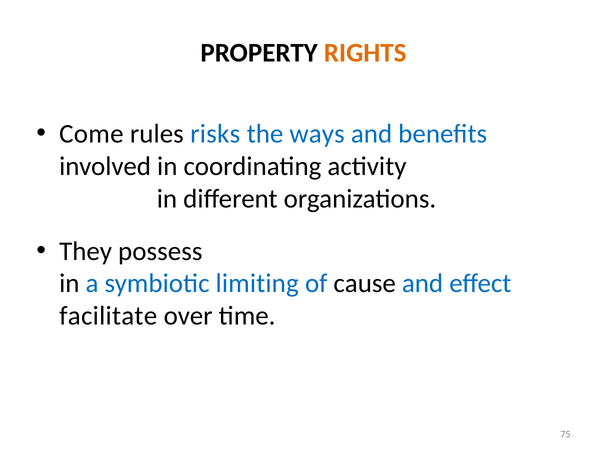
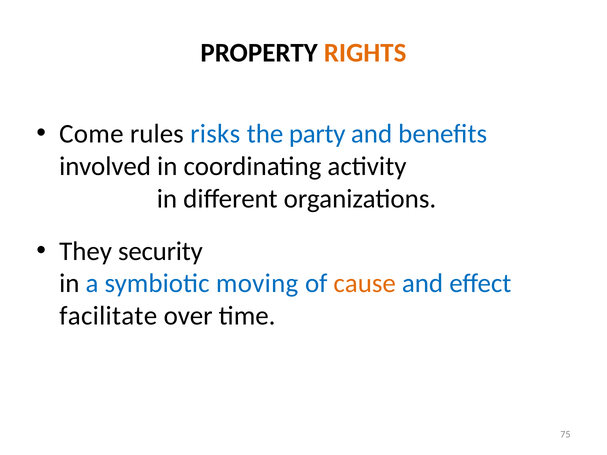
ways: ways -> party (317, 134)
possess: possess -> security (160, 251)
limiting: limiting -> moving (257, 284)
cause colour: black -> orange (365, 284)
